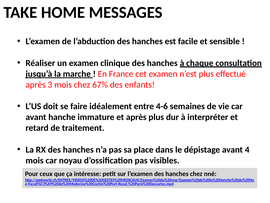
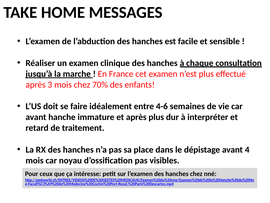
67%: 67% -> 70% (100, 84)
